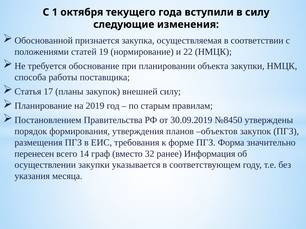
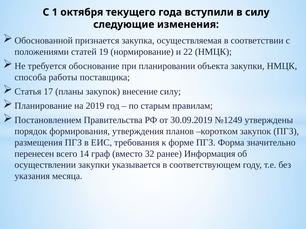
внешней: внешней -> внесение (140, 92)
№8450: №8450 -> №1249 (228, 120)
объектов: объектов -> коротком (217, 132)
